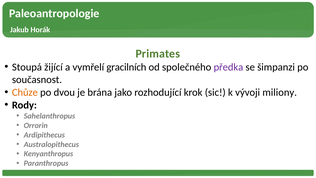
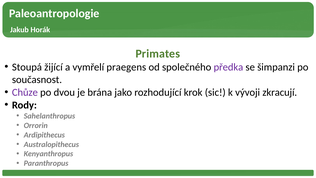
gracilních: gracilních -> praegens (126, 67)
Chůze colour: orange -> purple (25, 92)
miliony: miliony -> zkracují (280, 92)
